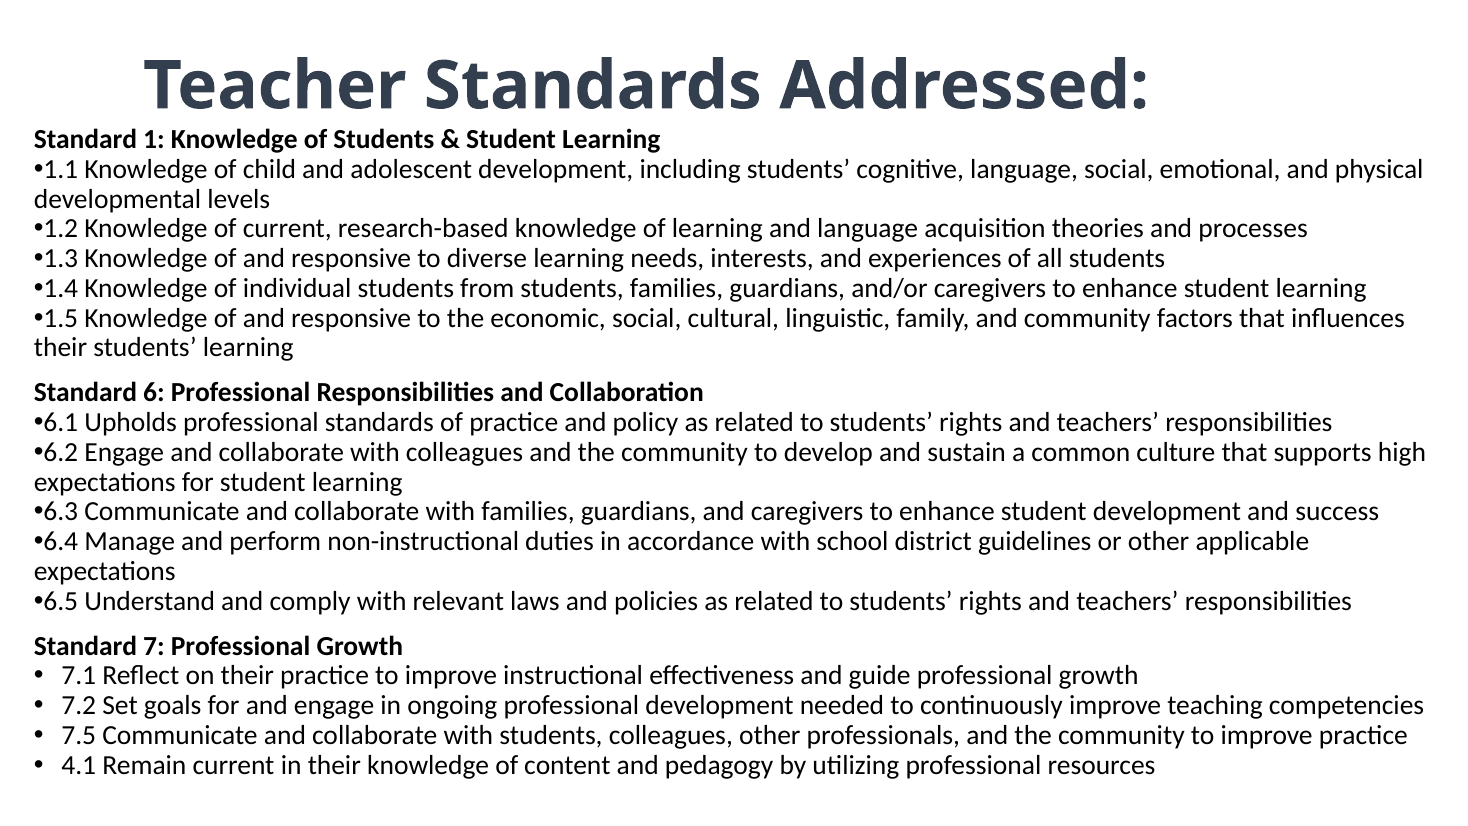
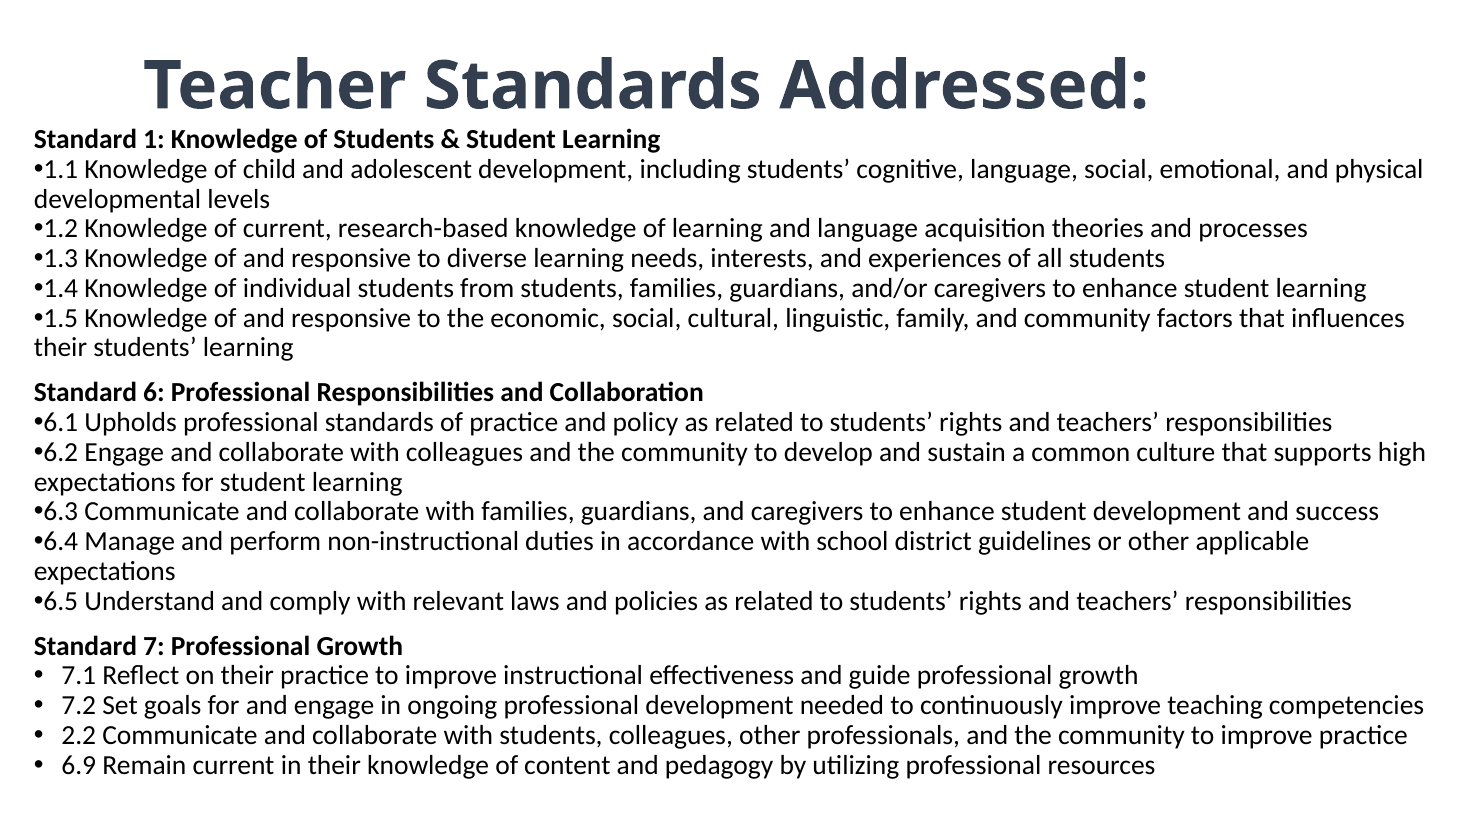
7.5: 7.5 -> 2.2 (79, 735)
4.1: 4.1 -> 6.9 (79, 765)
